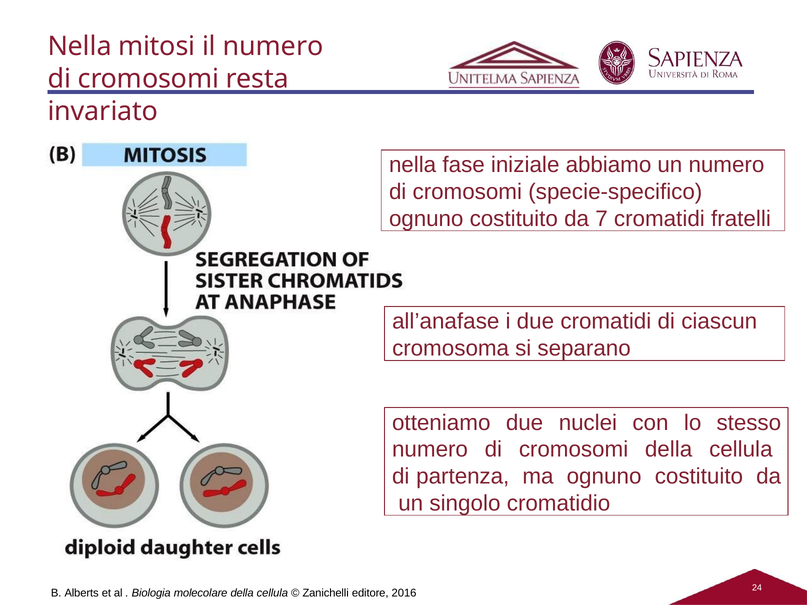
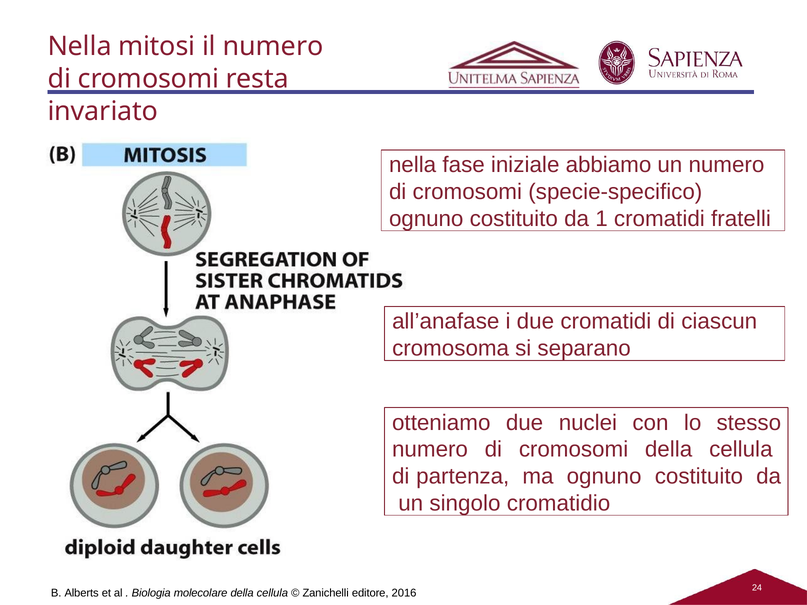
7: 7 -> 1 (602, 219)
